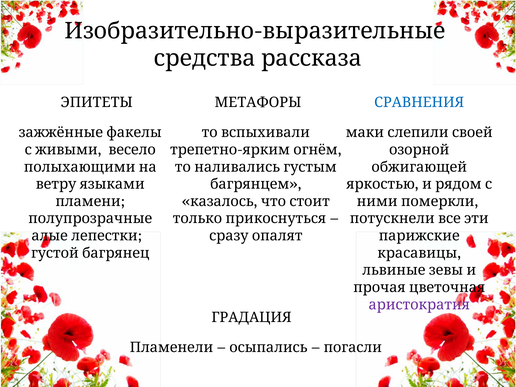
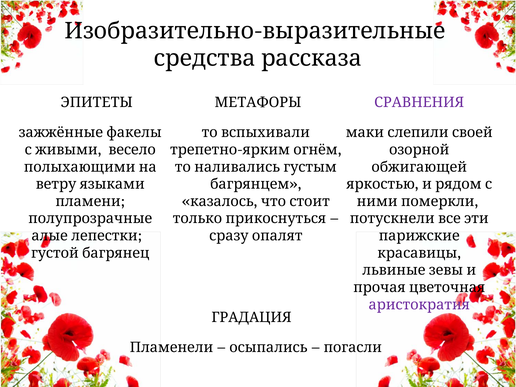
СРАВНЕНИЯ colour: blue -> purple (419, 102)
